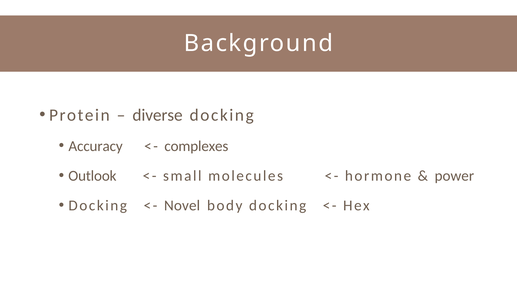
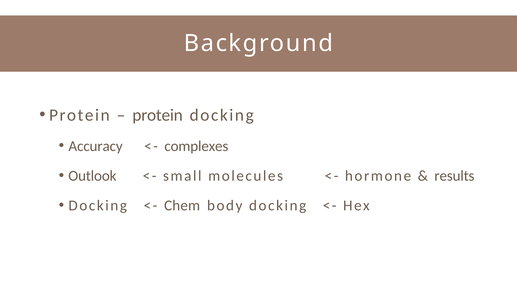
diverse: diverse -> protein (158, 115)
power: power -> results (454, 176)
Novel: Novel -> Chem (182, 206)
